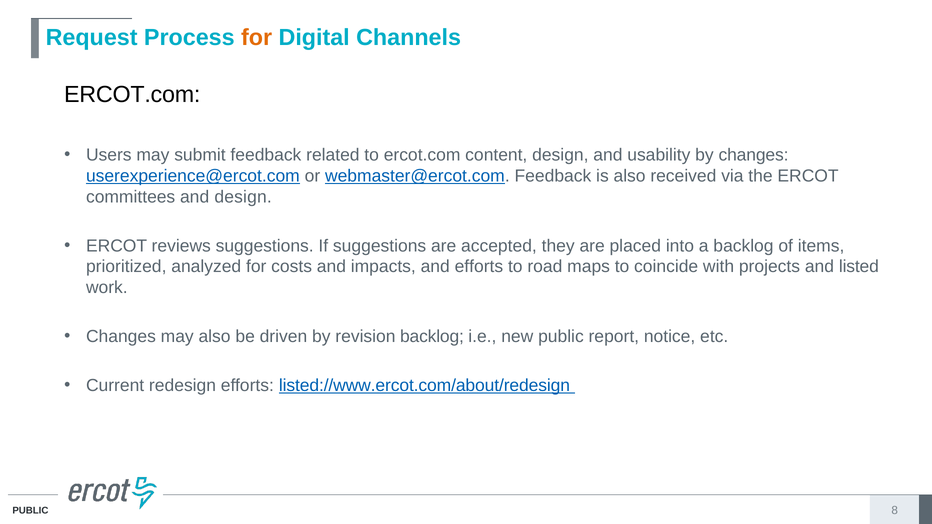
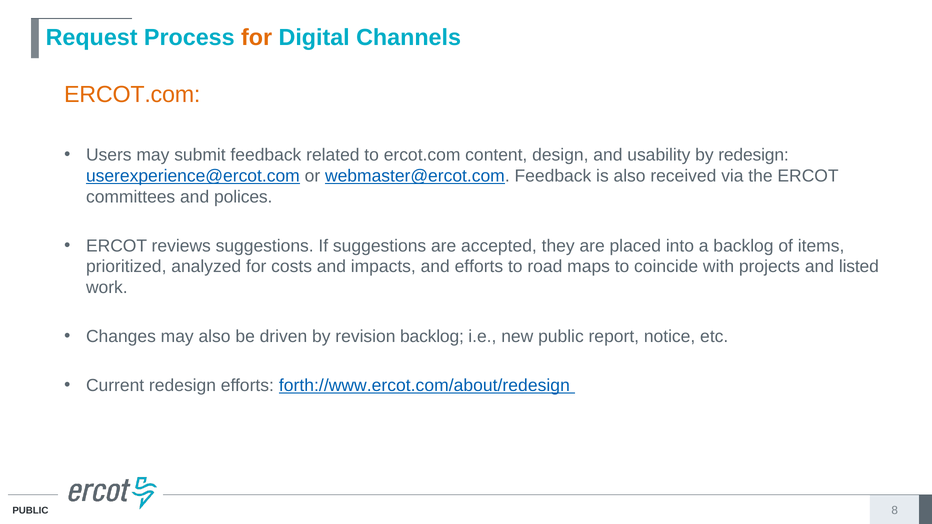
ERCOT.com colour: black -> orange (132, 95)
by changes: changes -> redesign (754, 155)
and design: design -> polices (243, 197)
listed://www.ercot.com/about/redesign: listed://www.ercot.com/about/redesign -> forth://www.ercot.com/about/redesign (424, 386)
